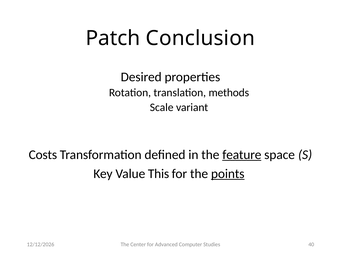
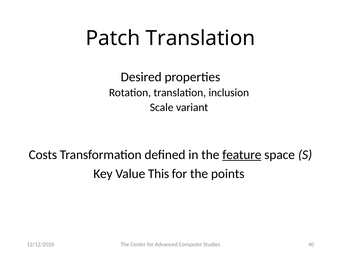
Patch Conclusion: Conclusion -> Translation (200, 38)
methods: methods -> inclusion (229, 93)
points underline: present -> none (228, 174)
